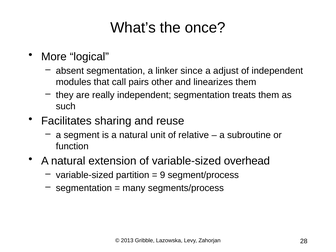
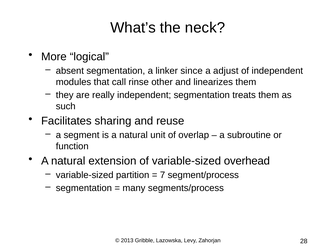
once: once -> neck (205, 28)
pairs: pairs -> rinse (139, 82)
relative: relative -> overlap (194, 135)
9: 9 -> 7 (163, 175)
